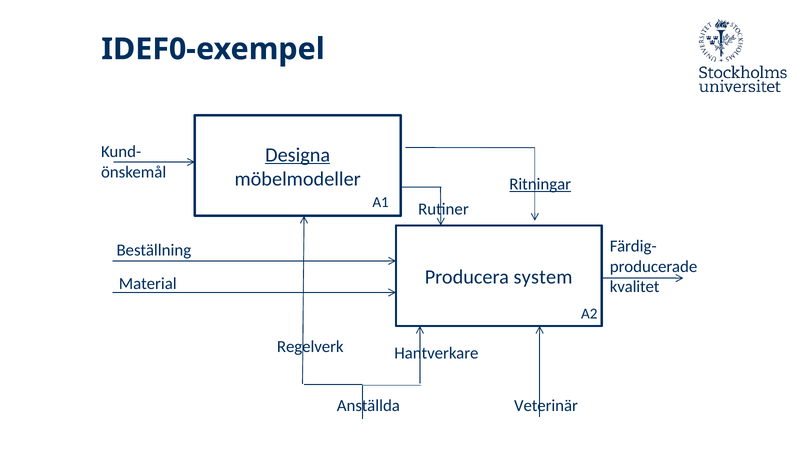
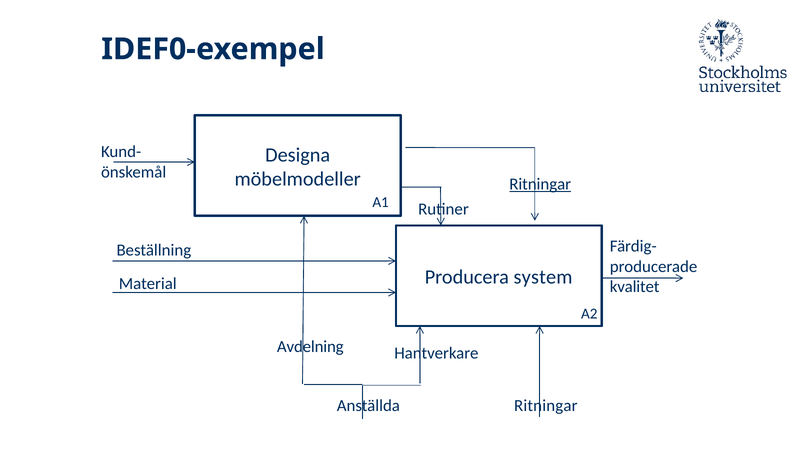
Designa underline: present -> none (298, 155)
Regelverk: Regelverk -> Avdelning (310, 347)
Veterinär: Veterinär -> Ritningar (546, 406)
